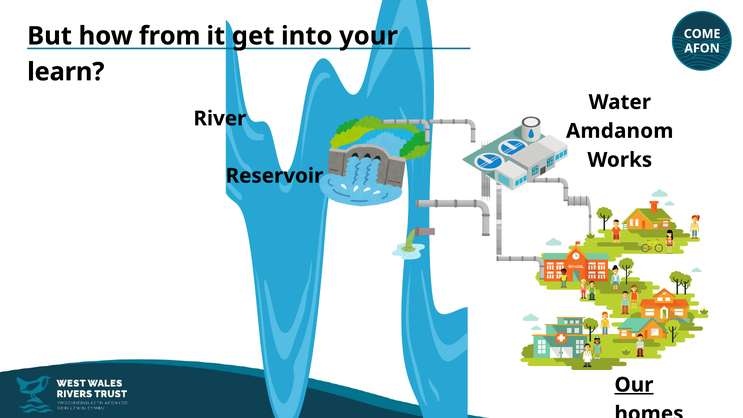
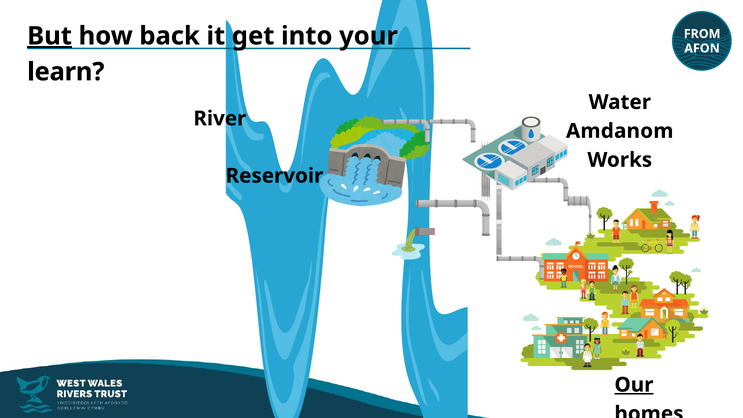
But underline: none -> present (50, 36)
from: from -> back (170, 36)
COME: COME -> FROM (702, 34)
